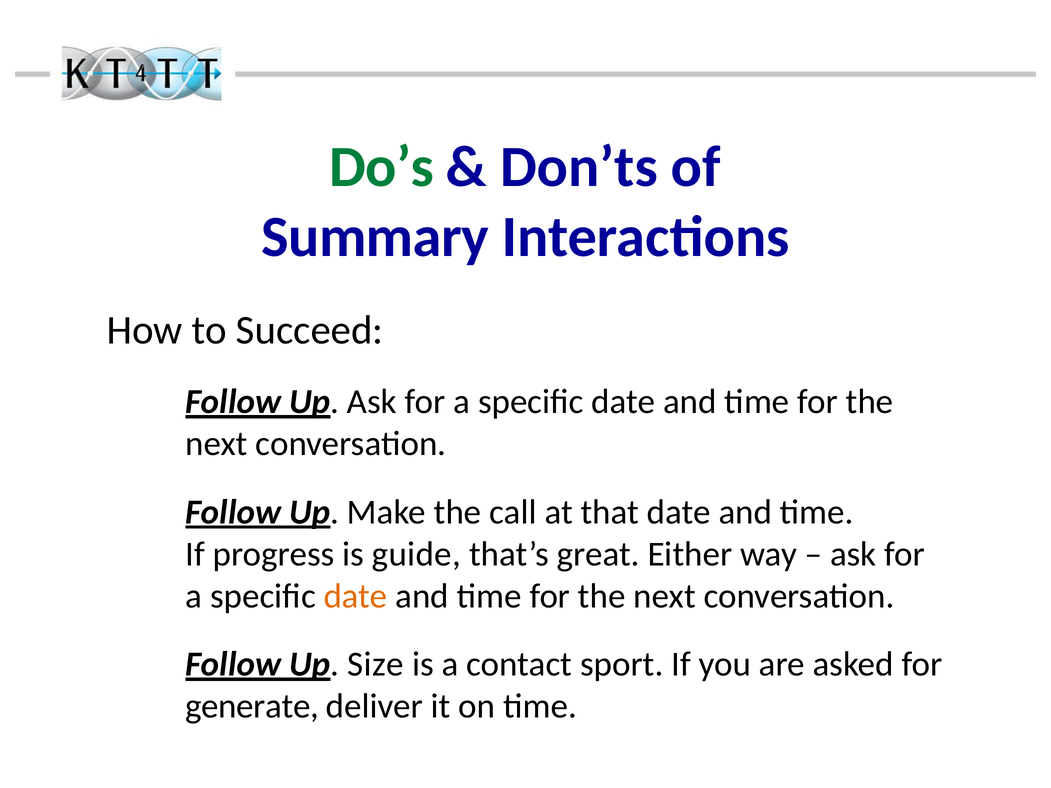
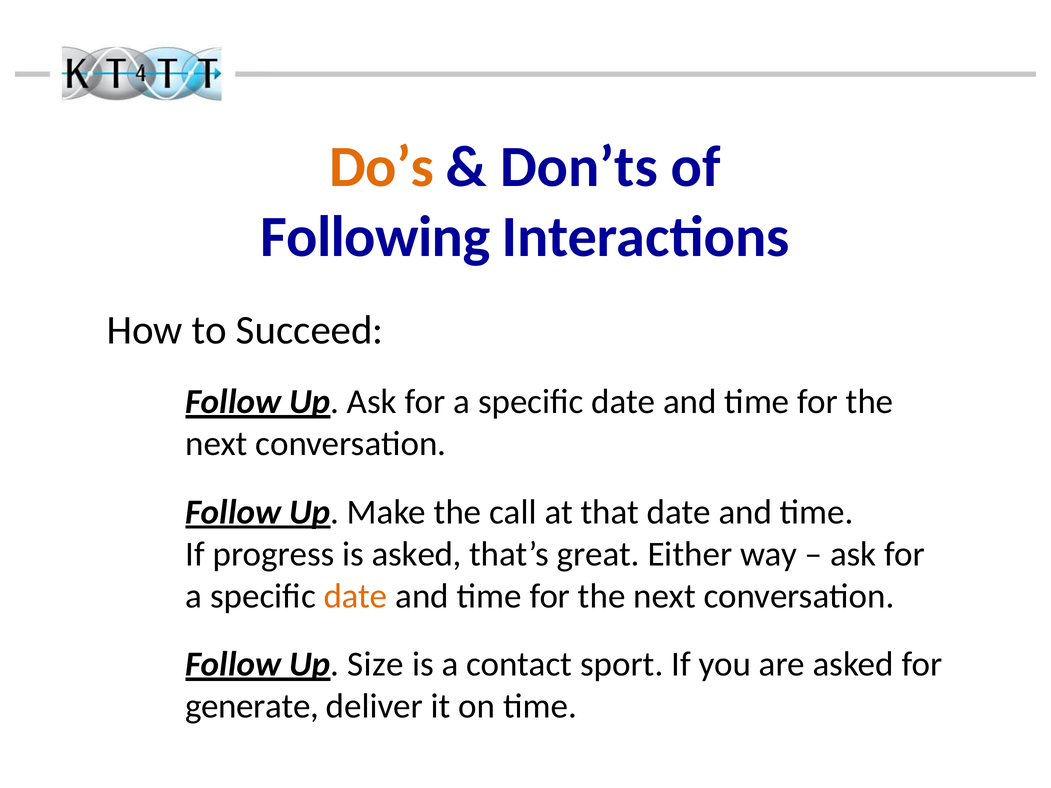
Do’s colour: green -> orange (382, 167)
Summary: Summary -> Following (375, 237)
is guide: guide -> asked (417, 554)
